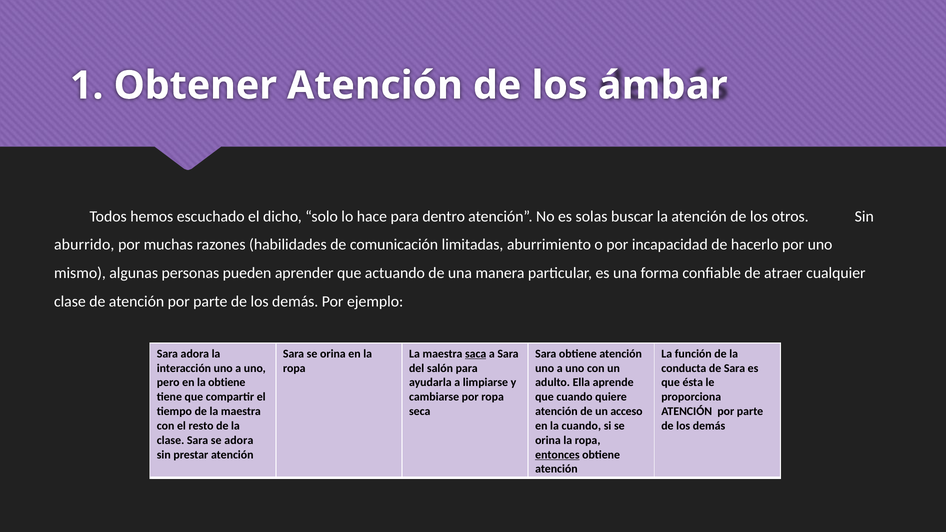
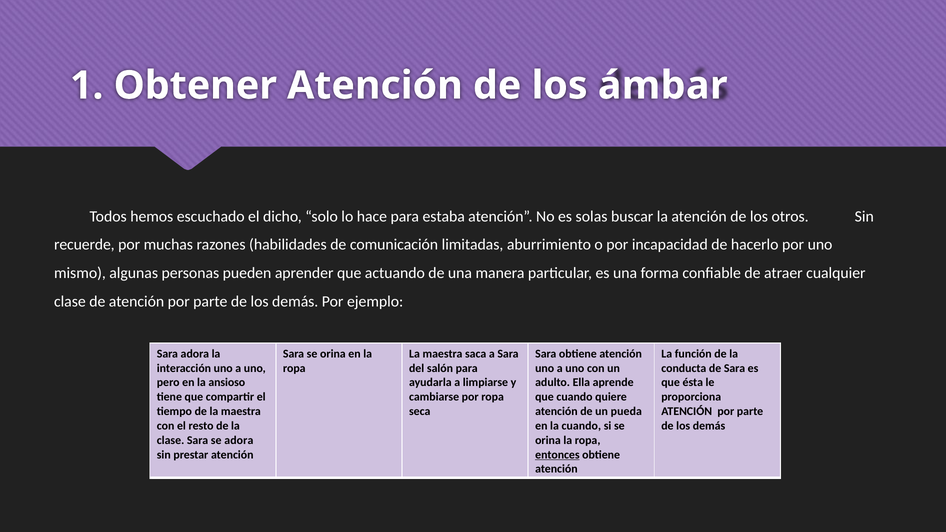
dentro: dentro -> estaba (444, 216)
aburrido: aburrido -> recuerde (84, 245)
saca underline: present -> none (476, 354)
la obtiene: obtiene -> ansioso (227, 383)
acceso: acceso -> pueda (626, 411)
